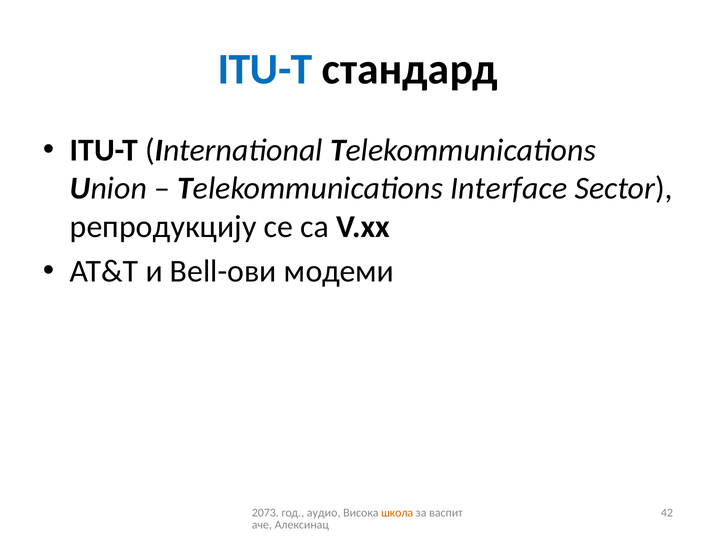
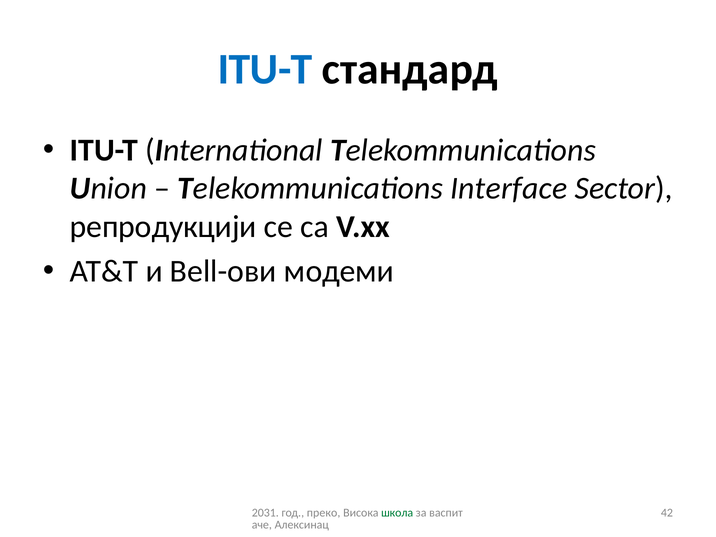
репродукцију: репродукцију -> репродукцији (163, 227)
2073: 2073 -> 2031 (265, 513)
аудио: аудио -> преко (324, 513)
школа colour: orange -> green (397, 513)
